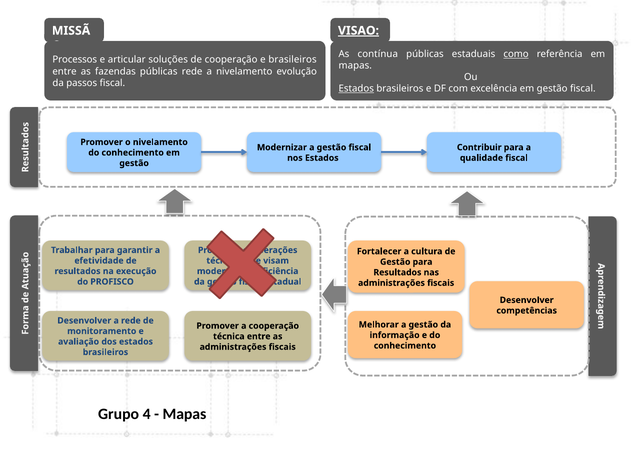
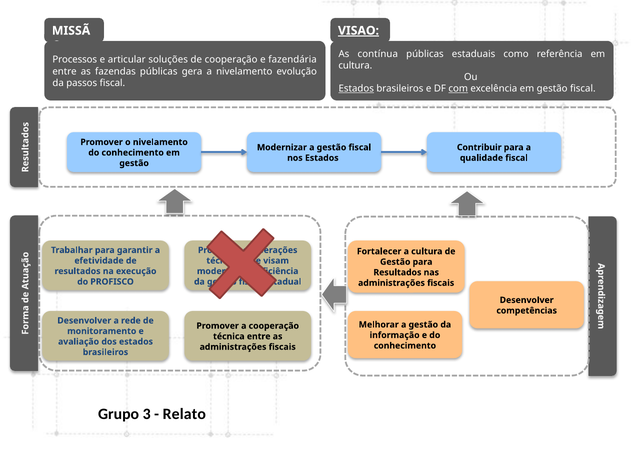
como underline: present -> none (516, 54)
e brasileiros: brasileiros -> fazendária (293, 60)
mapas: mapas -> cultura (355, 66)
públicas rede: rede -> gera (192, 71)
com underline: none -> present (458, 89)
4: 4 -> 3 (147, 414)
Mapas: Mapas -> Relato (184, 414)
